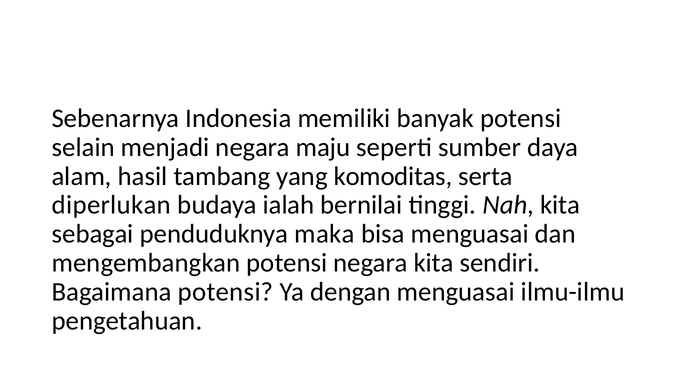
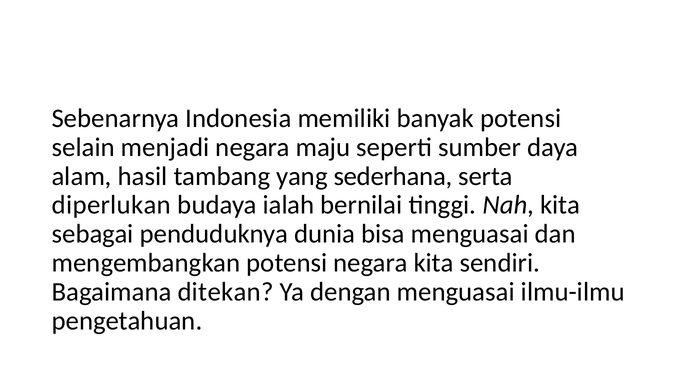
komoditas: komoditas -> sederhana (393, 176)
maka: maka -> dunia (325, 234)
Bagaimana potensi: potensi -> ditekan (226, 292)
